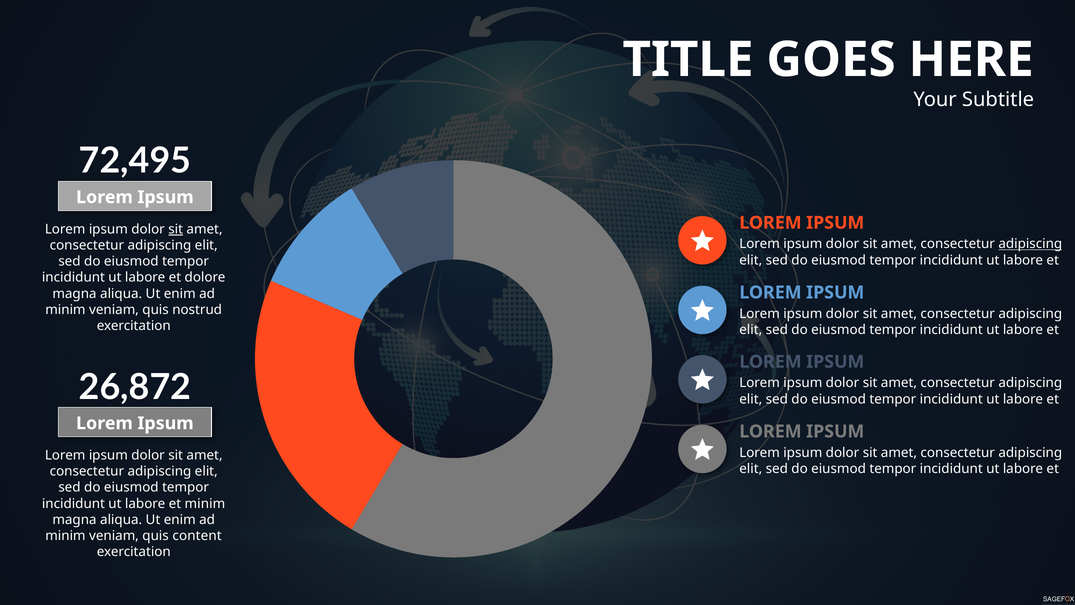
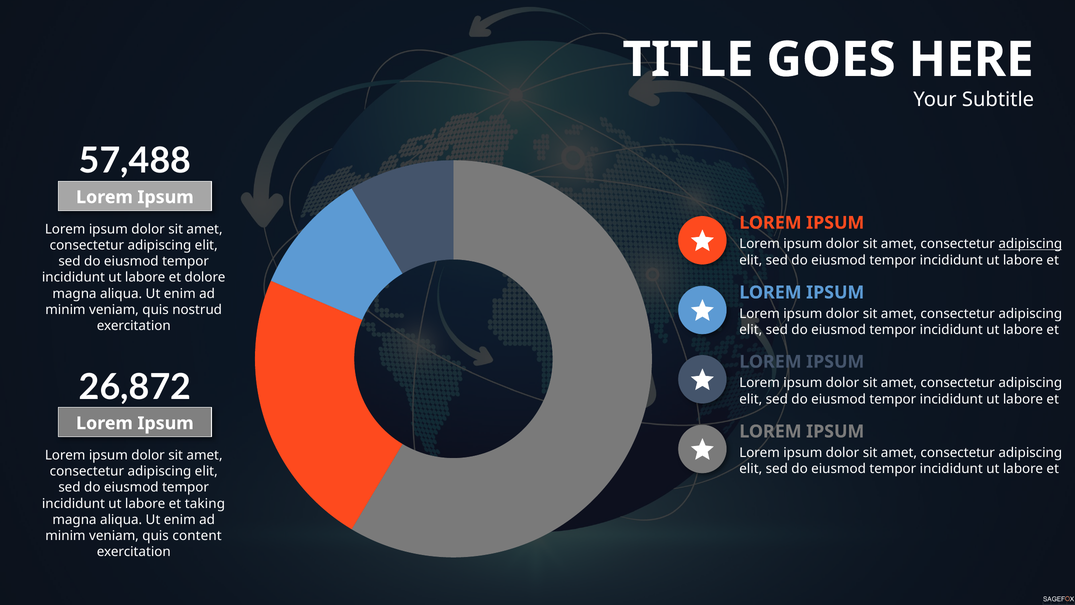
72,495: 72,495 -> 57,488 (135, 161)
sit underline: present -> none (176, 229)
et minim: minim -> taking (205, 503)
